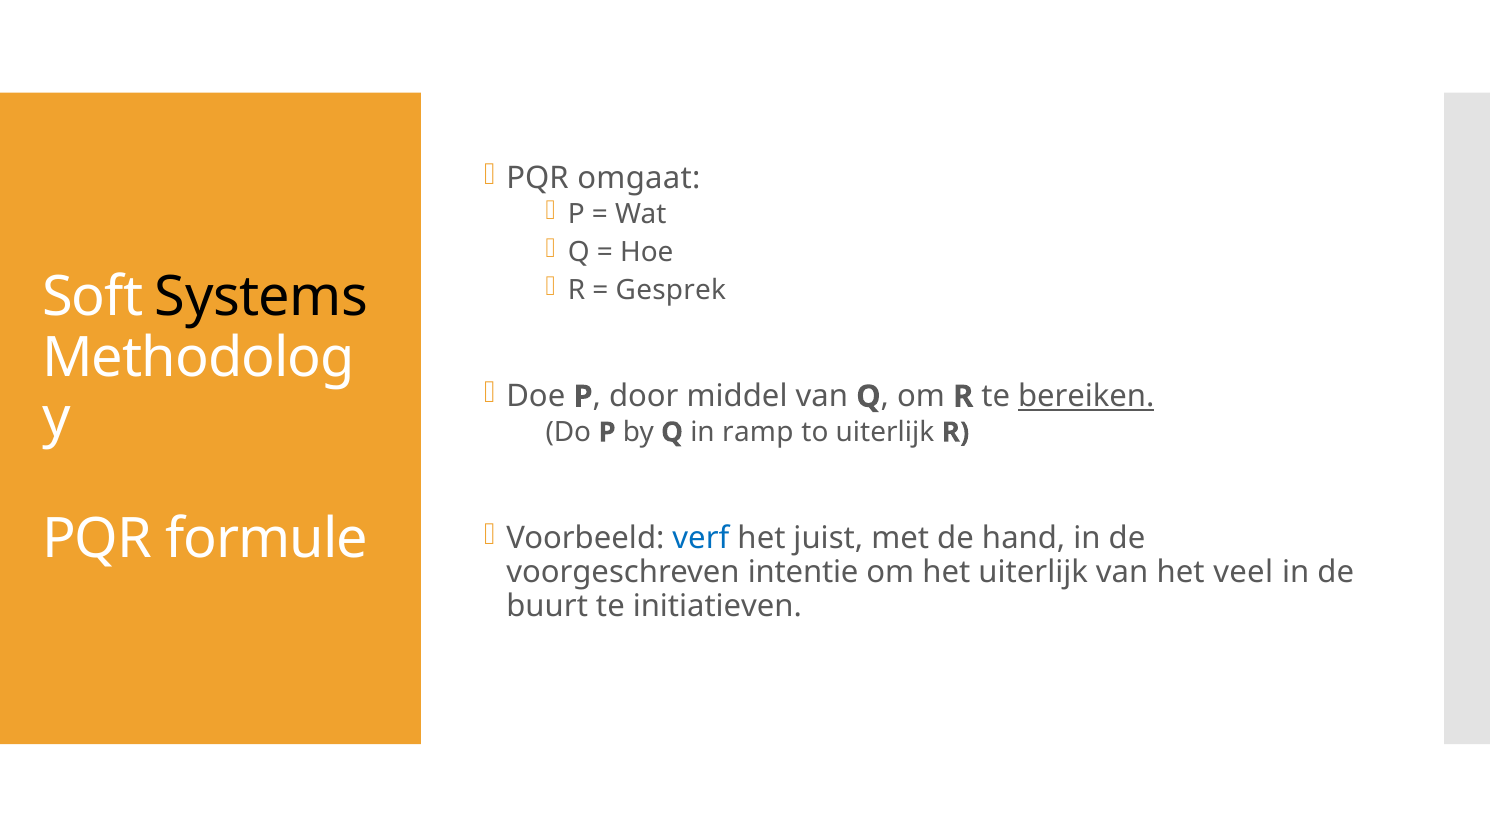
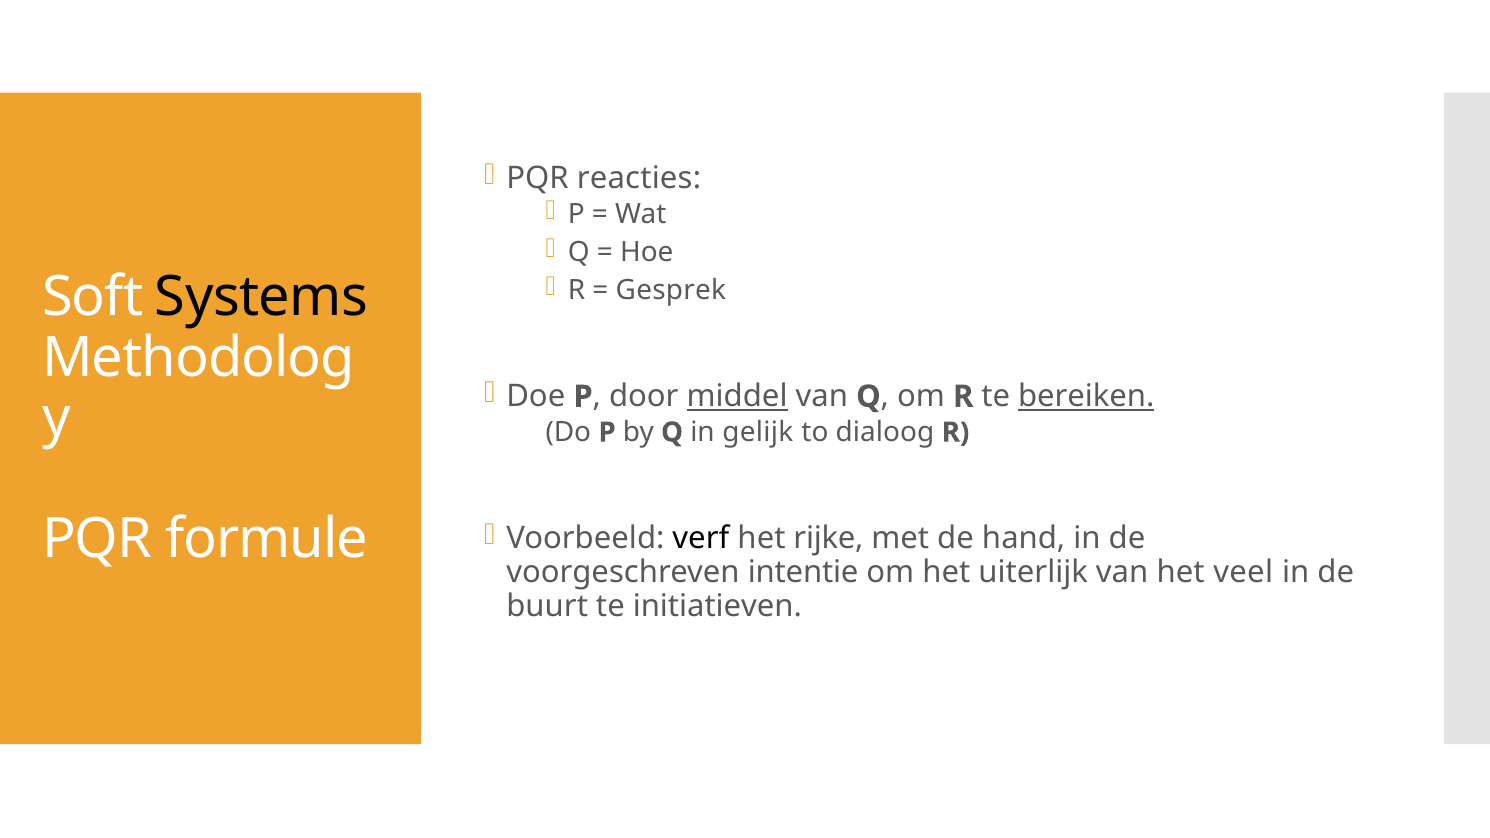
omgaat: omgaat -> reacties (639, 179)
middel underline: none -> present (737, 397)
ramp: ramp -> gelijk (758, 432)
to uiterlijk: uiterlijk -> dialoog (885, 432)
verf colour: blue -> black (701, 539)
juist: juist -> rijke (829, 539)
